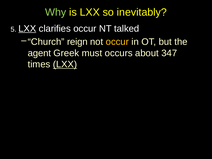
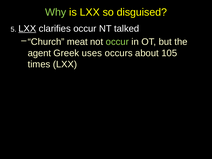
inevitably: inevitably -> disguised (142, 12)
reign: reign -> meat (77, 42)
occur colour: yellow -> light green (117, 42)
must: must -> uses (92, 53)
347: 347 -> 105 (169, 53)
LXX underline: present -> none (65, 64)
